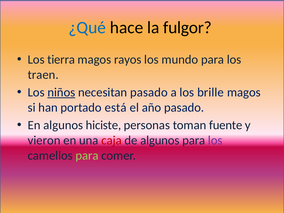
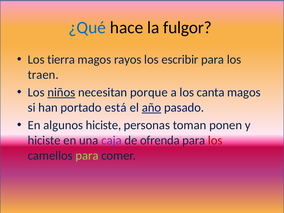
mundo: mundo -> escribir (180, 60)
necesitan pasado: pasado -> porque (149, 92)
brille: brille -> canta (211, 92)
año underline: none -> present (152, 108)
fuente: fuente -> ponen (226, 125)
vieron: vieron -> hiciste (44, 140)
caja colour: red -> purple (111, 140)
de algunos: algunos -> ofrenda (160, 140)
los colour: purple -> red (215, 140)
